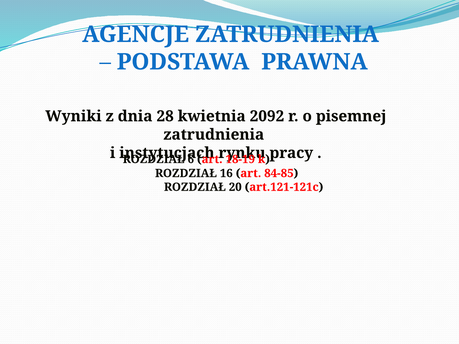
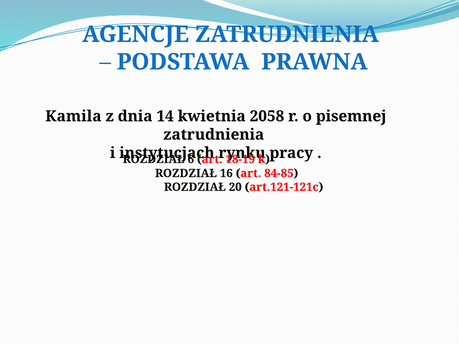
Wyniki: Wyniki -> Kamila (73, 116)
28: 28 -> 14 (165, 116)
2092: 2092 -> 2058 (267, 116)
